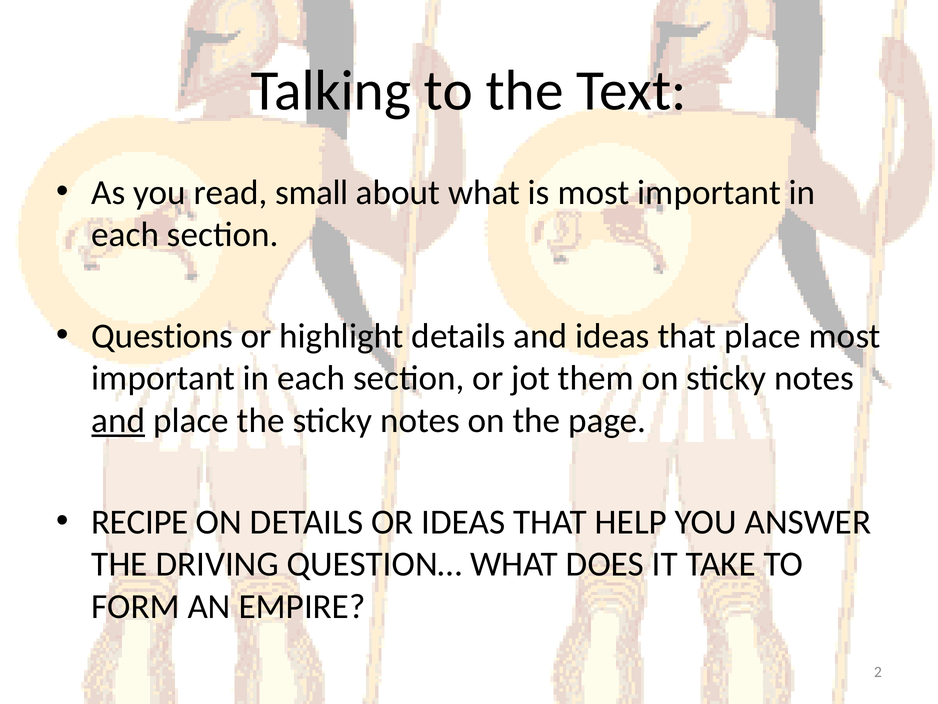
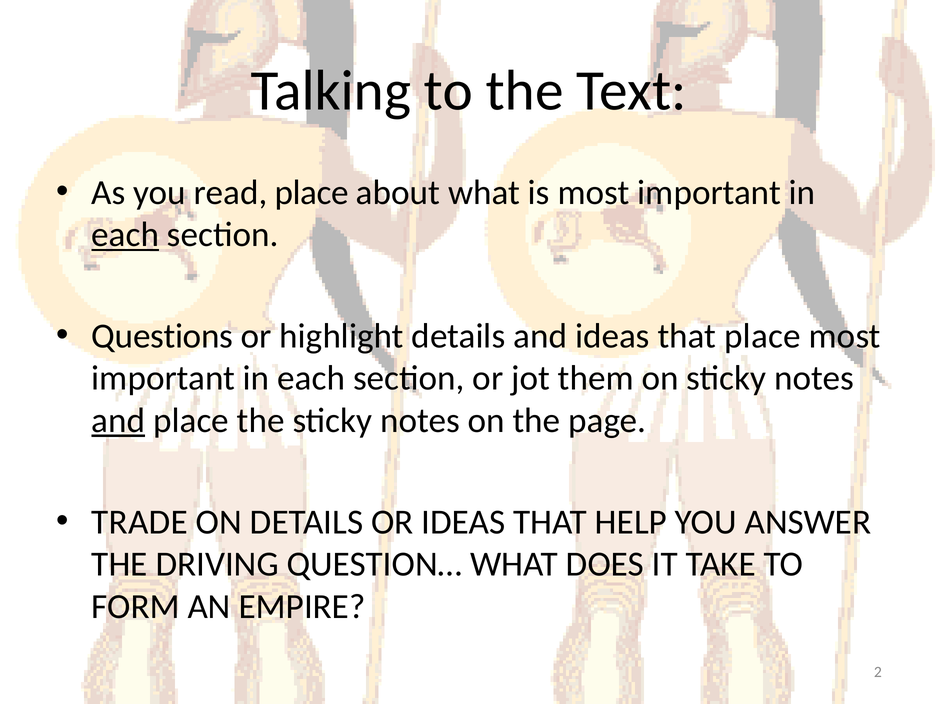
read small: small -> place (312, 192)
each underline: none -> present (125, 235)
RECIPE: RECIPE -> TRADE (140, 522)
